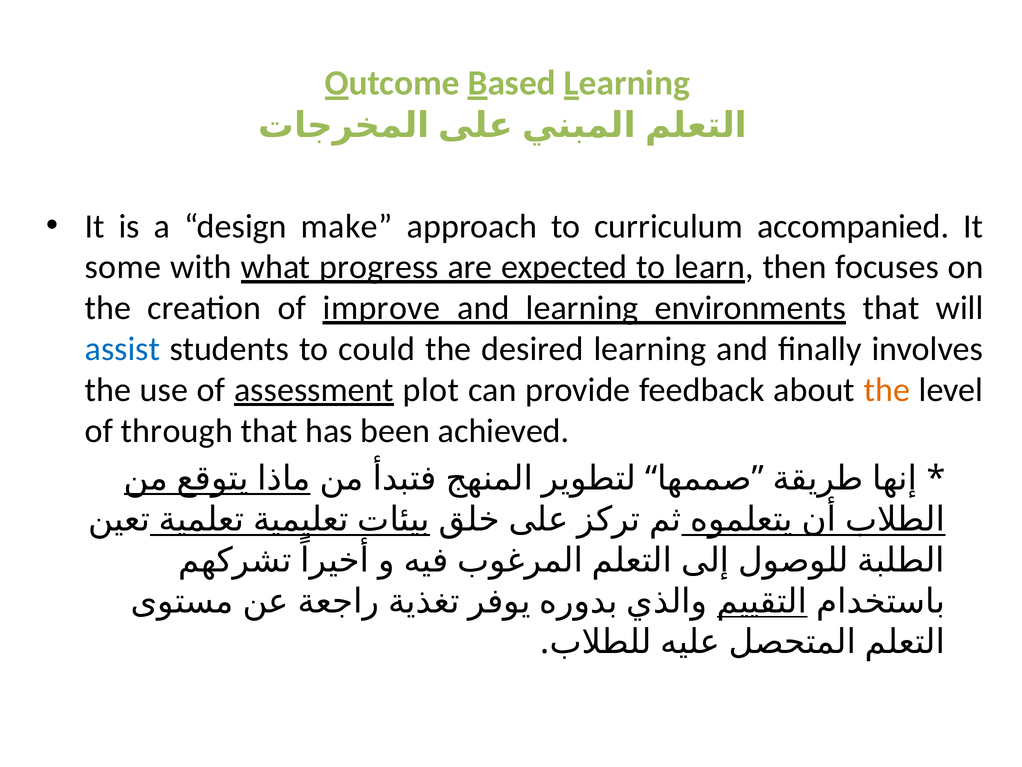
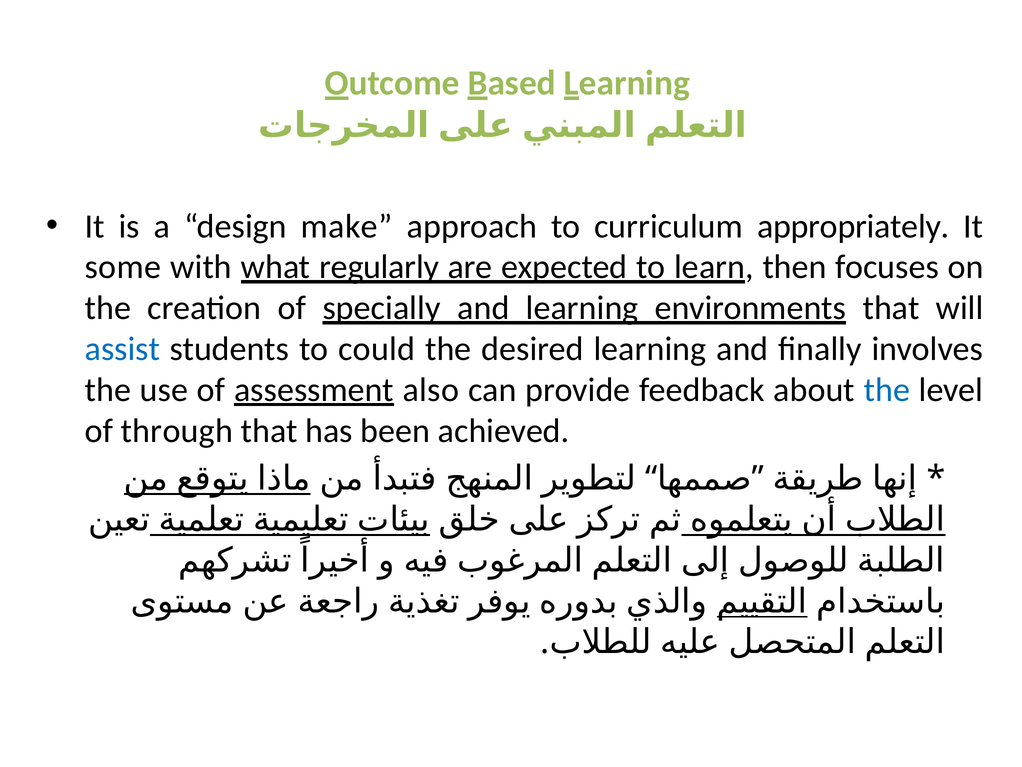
accompanied: accompanied -> appropriately (853, 226)
progress: progress -> regularly (379, 267)
improve: improve -> specially (382, 308)
plot: plot -> also (431, 390)
the colour: orange -> blue (887, 390)
